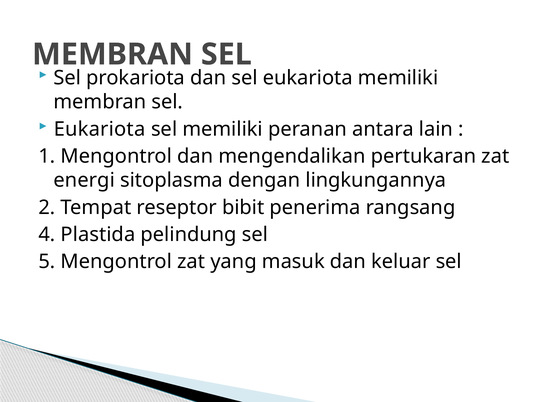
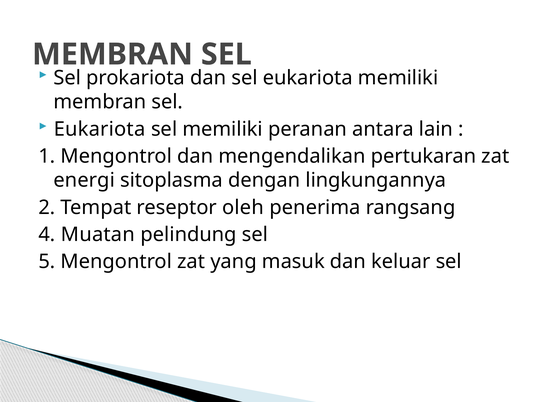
bibit: bibit -> oleh (243, 207)
Plastida: Plastida -> Muatan (98, 235)
